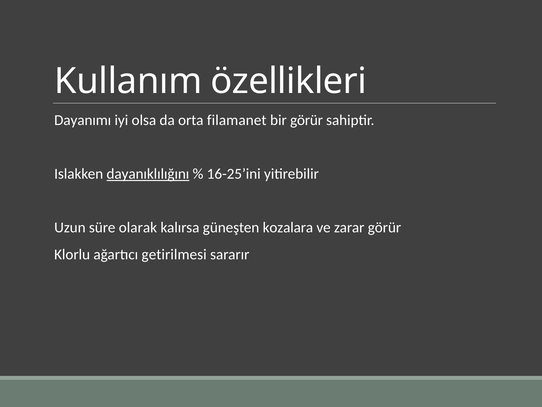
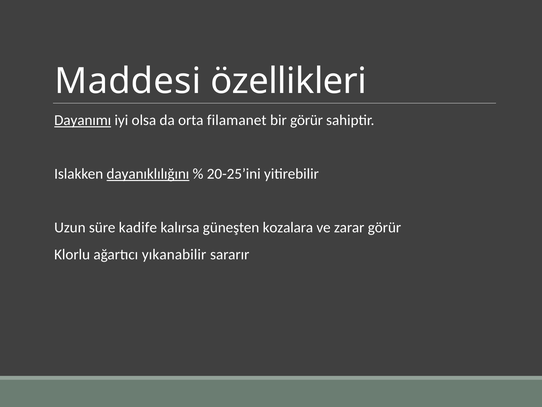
Kullanım: Kullanım -> Maddesi (128, 81)
Dayanımı underline: none -> present (83, 120)
16-25’ini: 16-25’ini -> 20-25’ini (234, 174)
olarak: olarak -> kadife (138, 227)
getirilmesi: getirilmesi -> yıkanabilir (174, 254)
